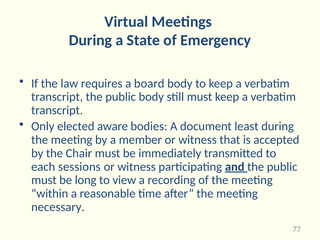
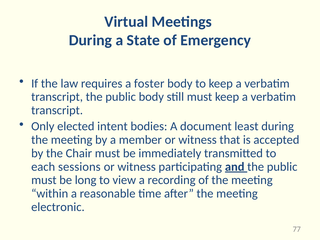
board: board -> foster (149, 83)
aware: aware -> intent (112, 126)
necessary: necessary -> electronic (58, 207)
